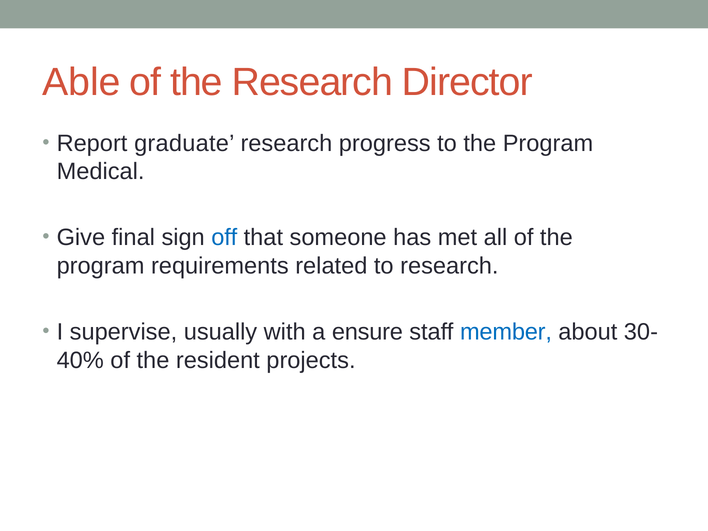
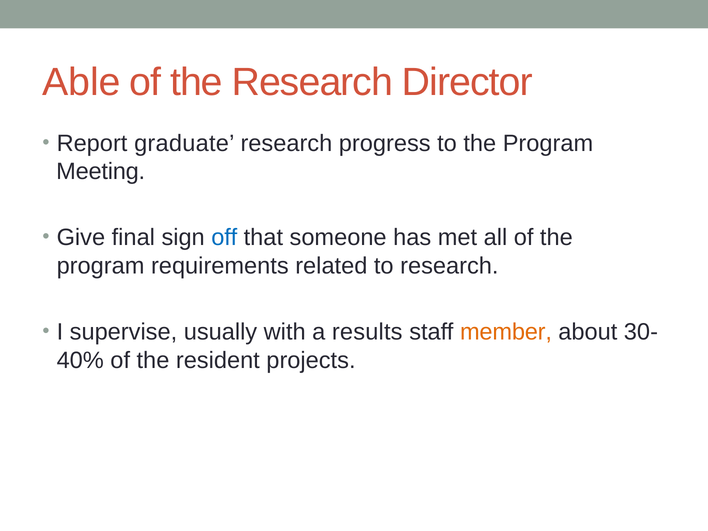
Medical: Medical -> Meeting (101, 172)
ensure: ensure -> results (367, 332)
member colour: blue -> orange (506, 332)
